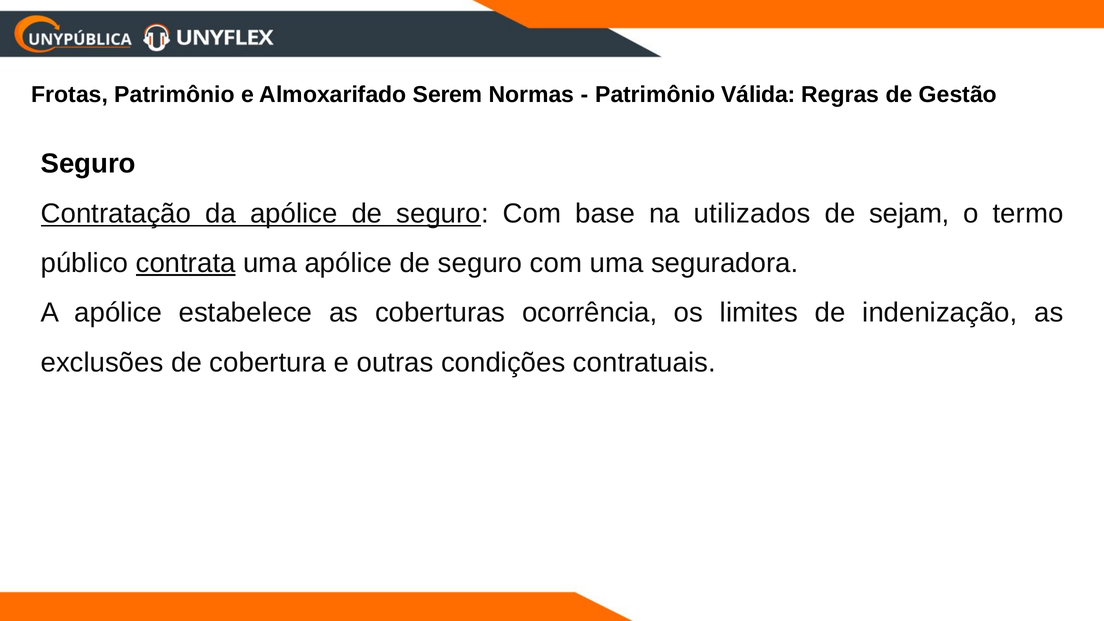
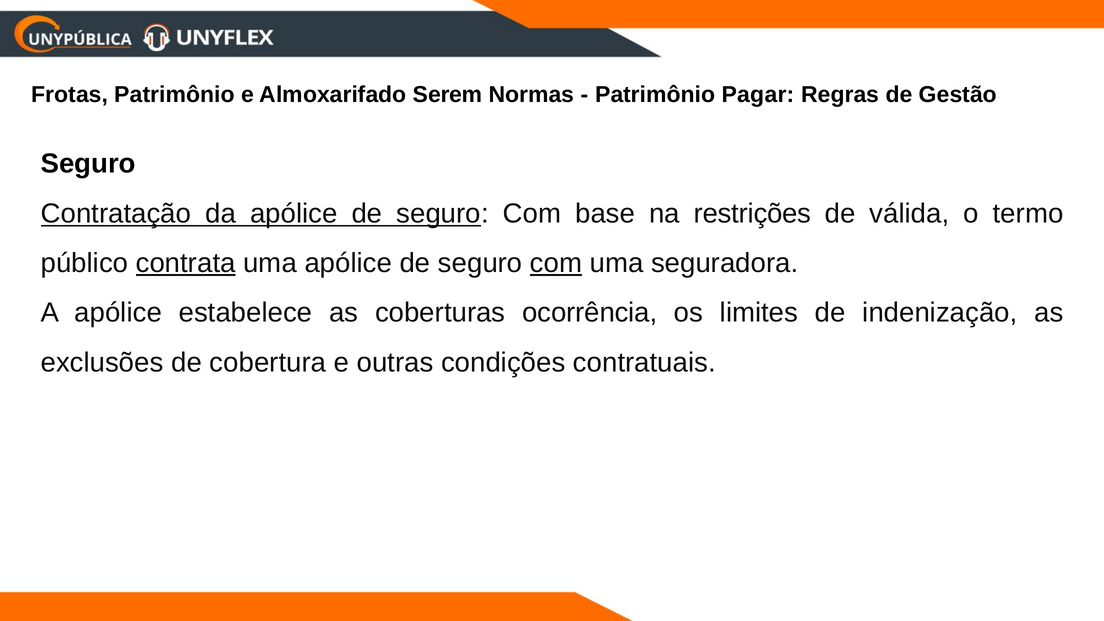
Válida: Válida -> Pagar (758, 95)
utilizados: utilizados -> restrições (752, 213)
sejam: sejam -> válida (909, 213)
com underline: none -> present (556, 263)
